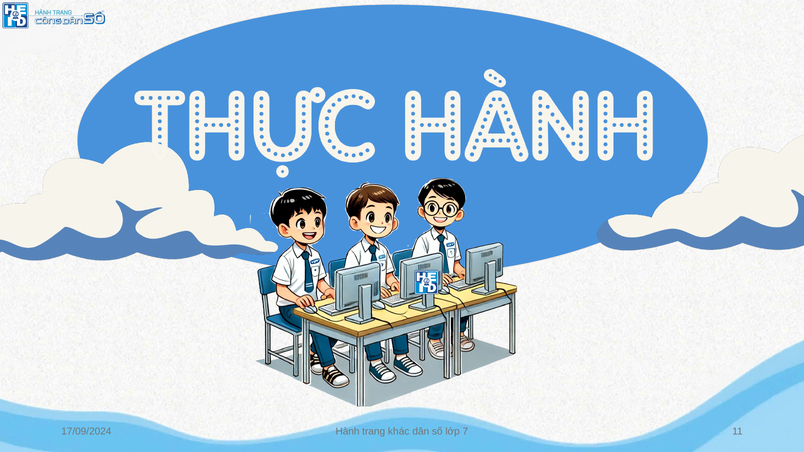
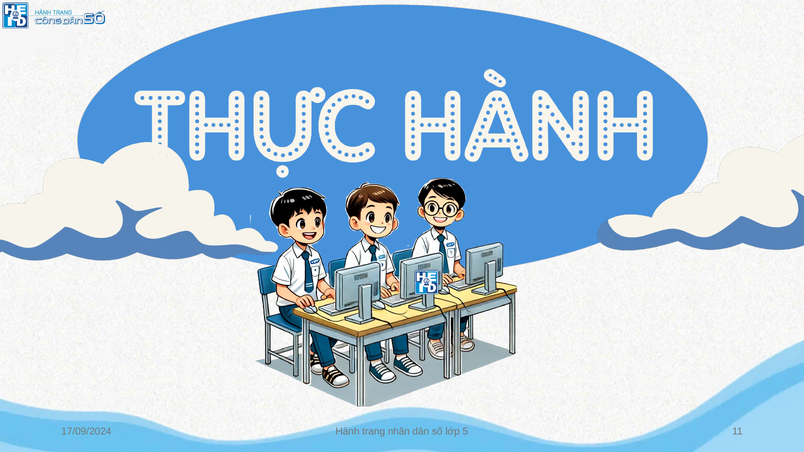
khác: khác -> nhân (399, 432)
7: 7 -> 5 (465, 432)
